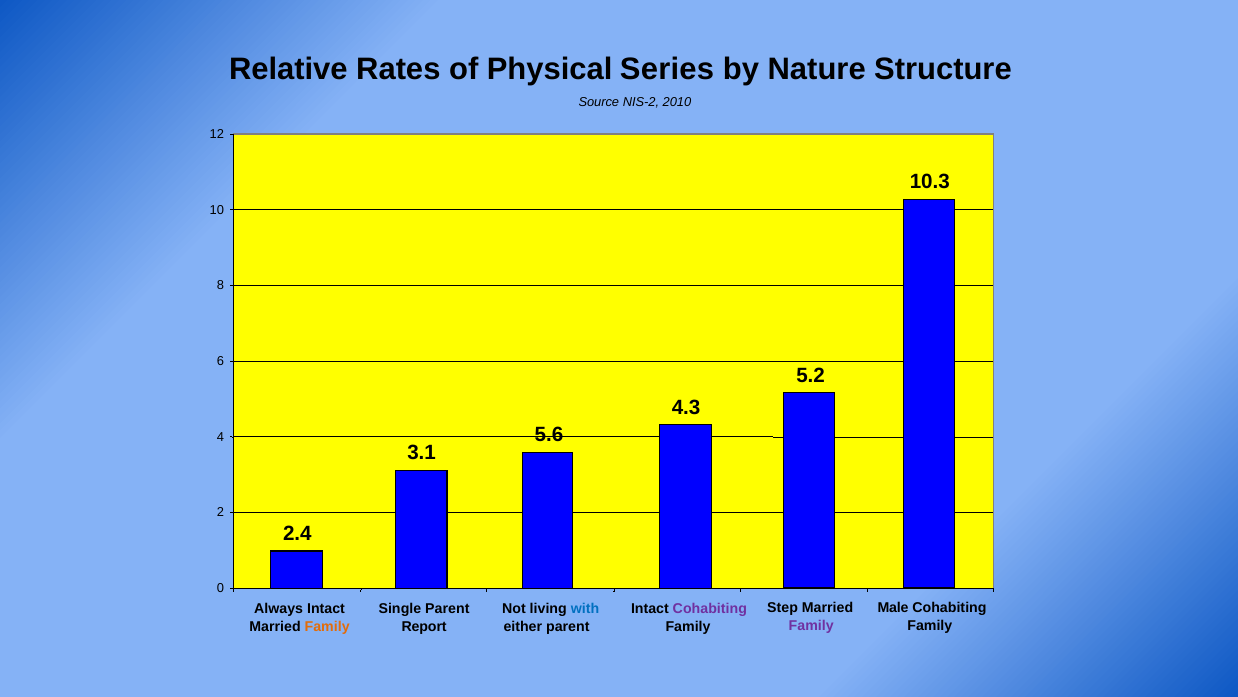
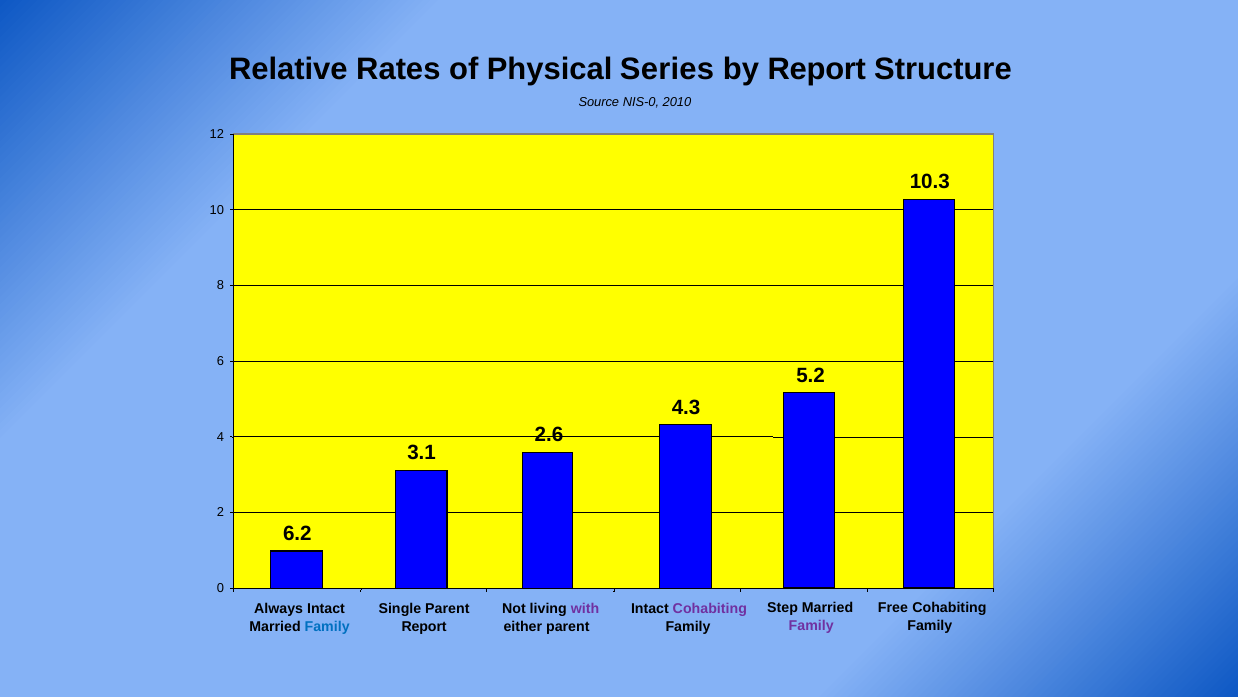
by Nature: Nature -> Report (817, 69)
NIS-2: NIS-2 -> NIS-0 (641, 102)
5.6: 5.6 -> 2.6 (549, 435)
2.4: 2.4 -> 6.2 (297, 533)
Male: Male -> Free (893, 607)
with colour: blue -> purple (585, 608)
Family colour: orange -> blue (327, 626)
